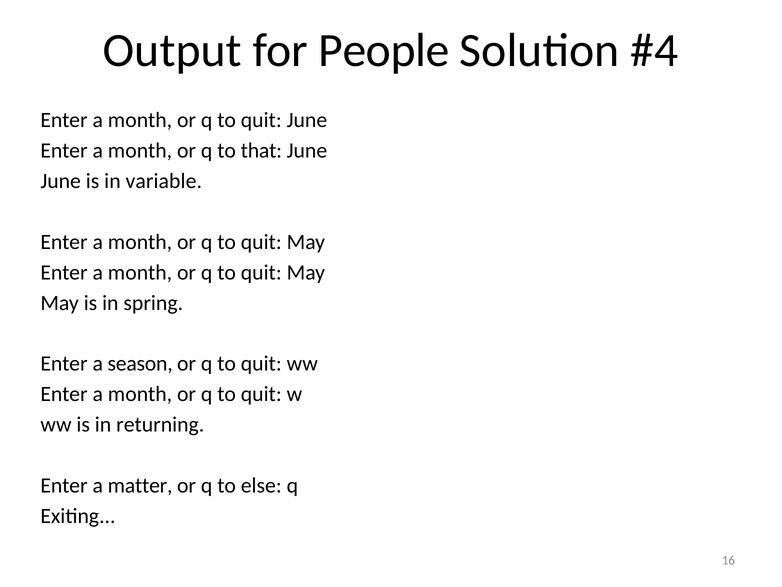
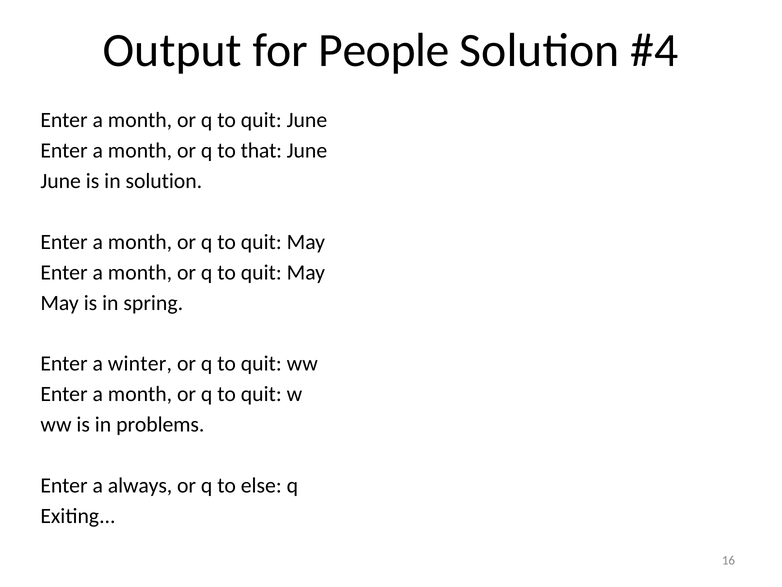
in variable: variable -> solution (164, 181)
season: season -> winter (140, 364)
returning: returning -> problems (160, 424)
matter: matter -> always (140, 485)
